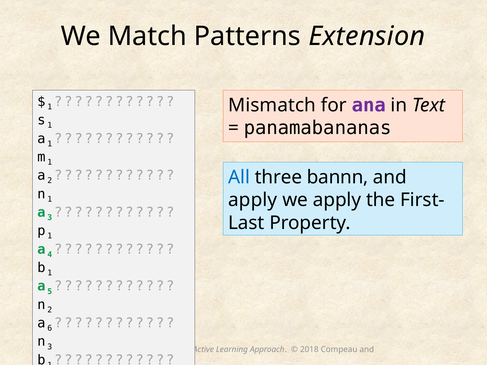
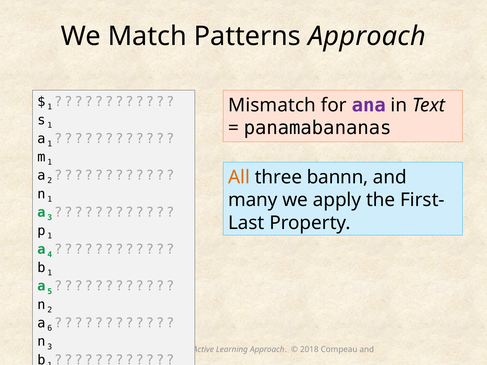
Patterns Extension: Extension -> Approach (367, 36)
All colour: blue -> orange (239, 177)
apply: apply -> many (253, 200)
